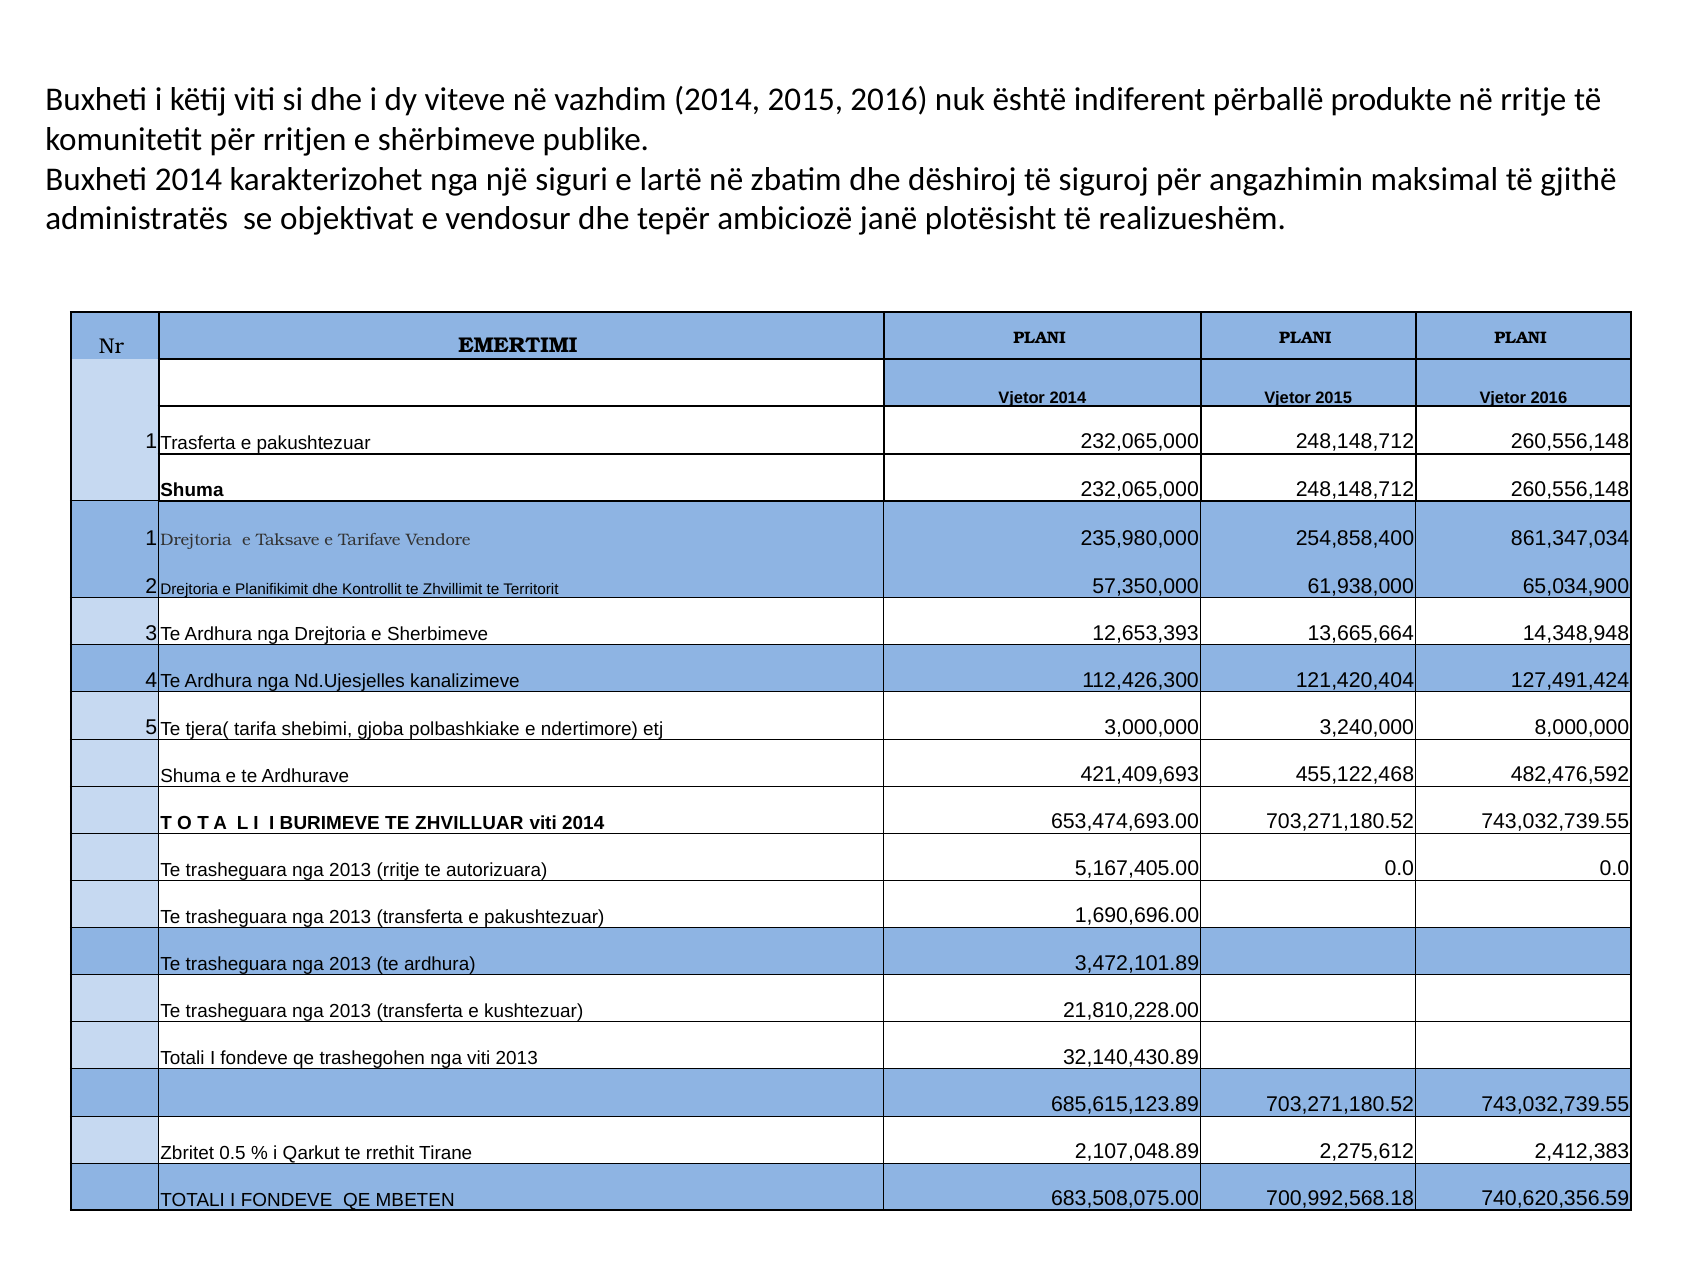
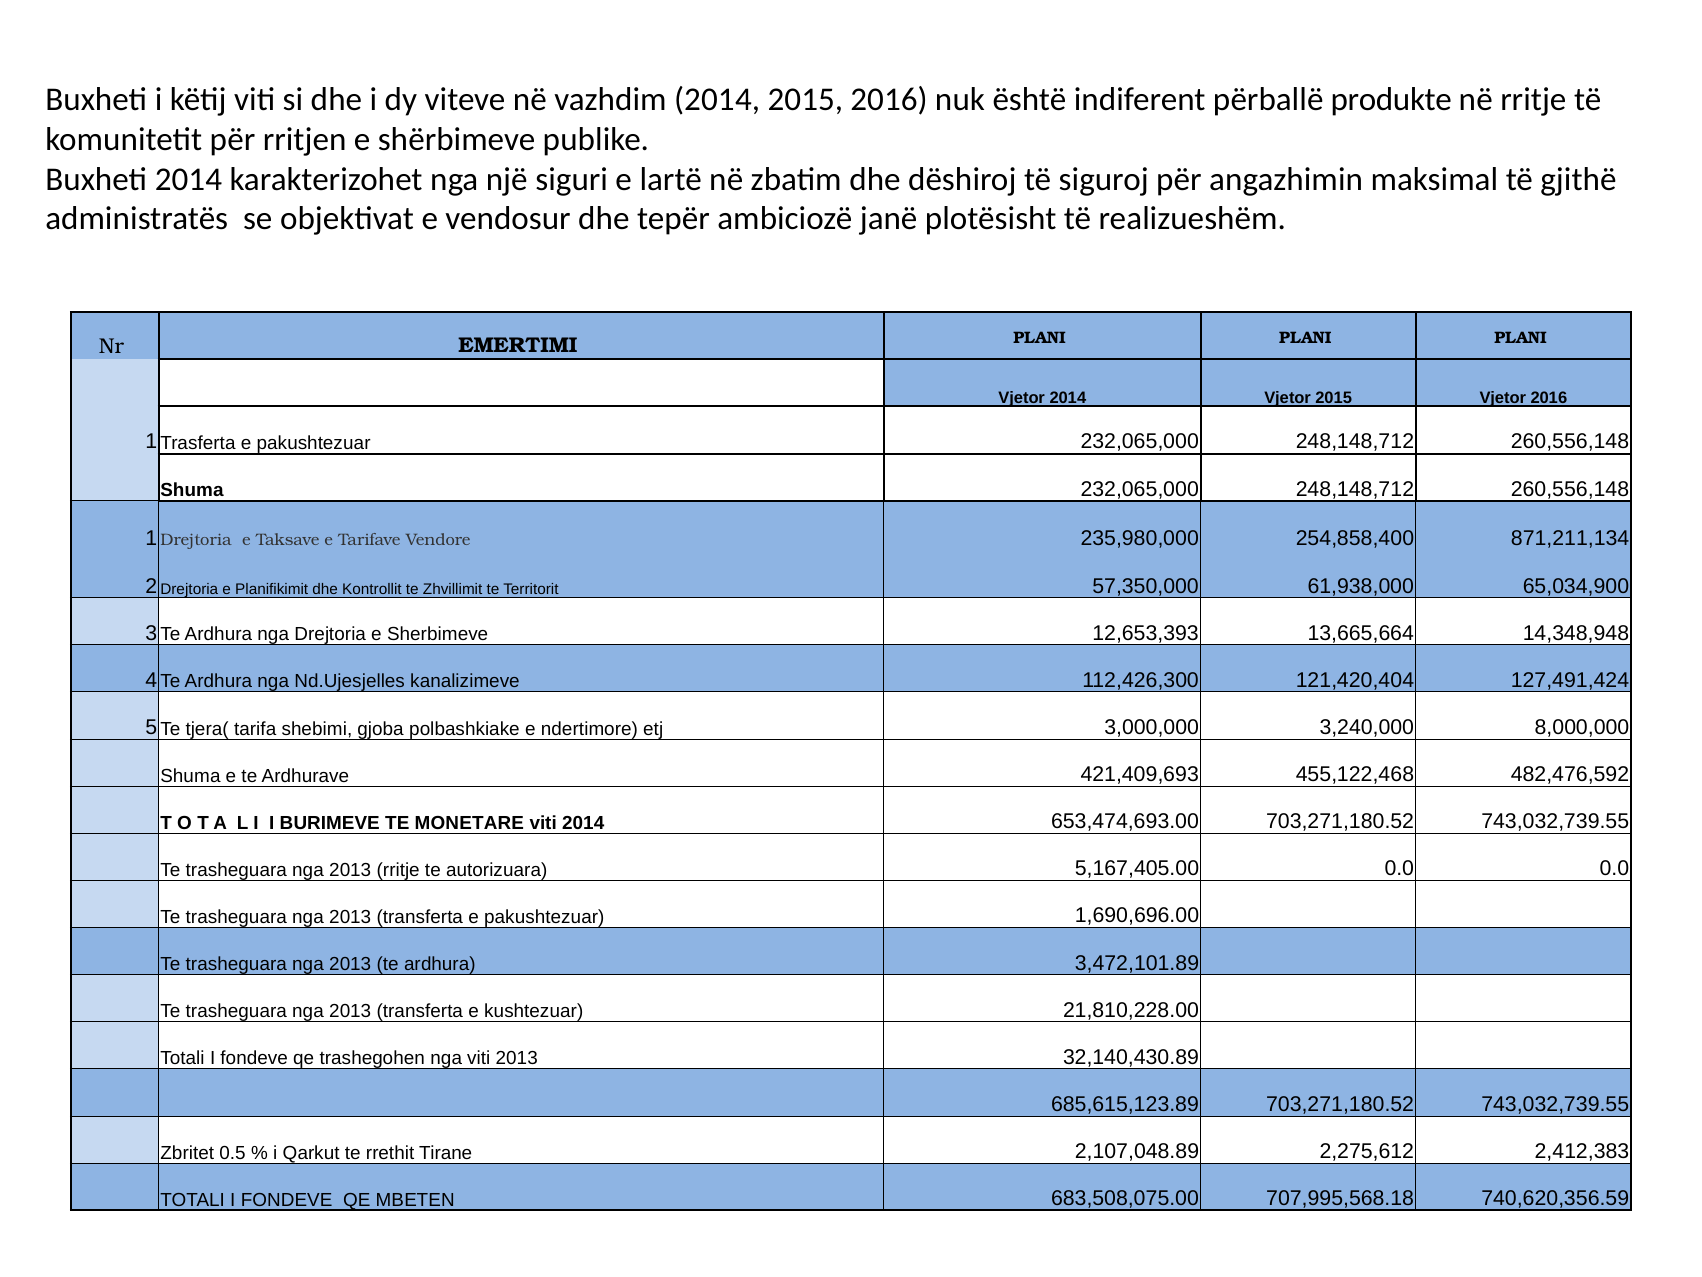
861,347,034: 861,347,034 -> 871,211,134 (1570, 539)
ZHVILLUAR: ZHVILLUAR -> MONETARE (469, 823)
700,992,568.18: 700,992,568.18 -> 707,995,568.18 (1340, 1198)
